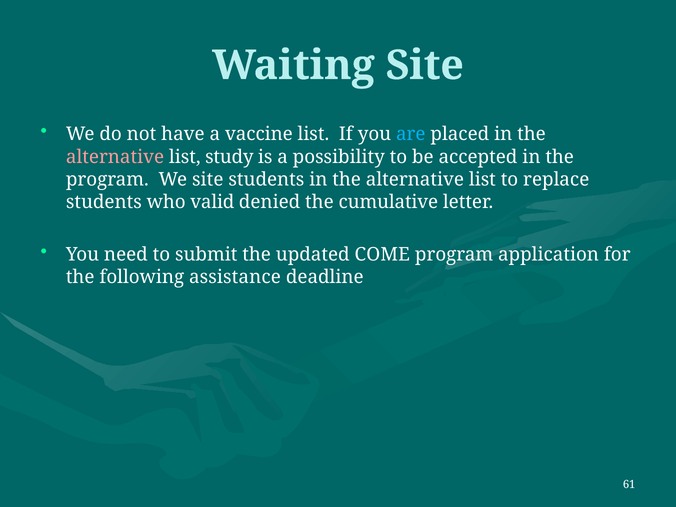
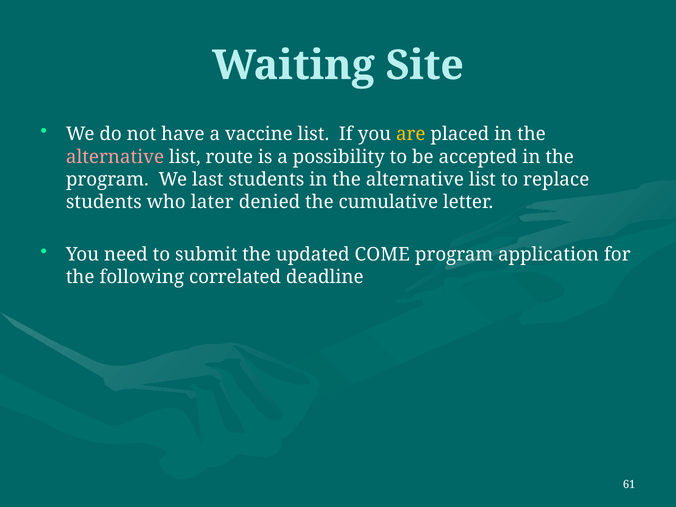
are colour: light blue -> yellow (411, 134)
study: study -> route (229, 157)
We site: site -> last (208, 179)
valid: valid -> later (212, 202)
assistance: assistance -> correlated (235, 277)
